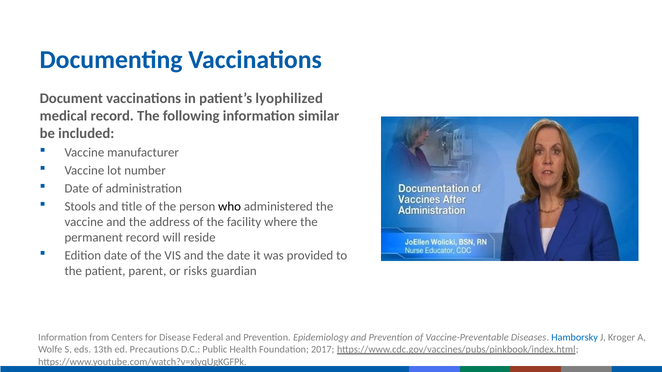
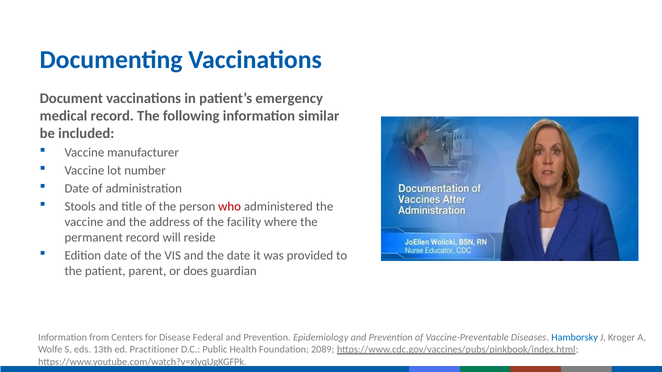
lyophilized: lyophilized -> emergency (289, 98)
who colour: black -> red (230, 207)
risks: risks -> does (196, 271)
Precautions: Precautions -> Practitioner (154, 350)
2017: 2017 -> 2089 (323, 350)
